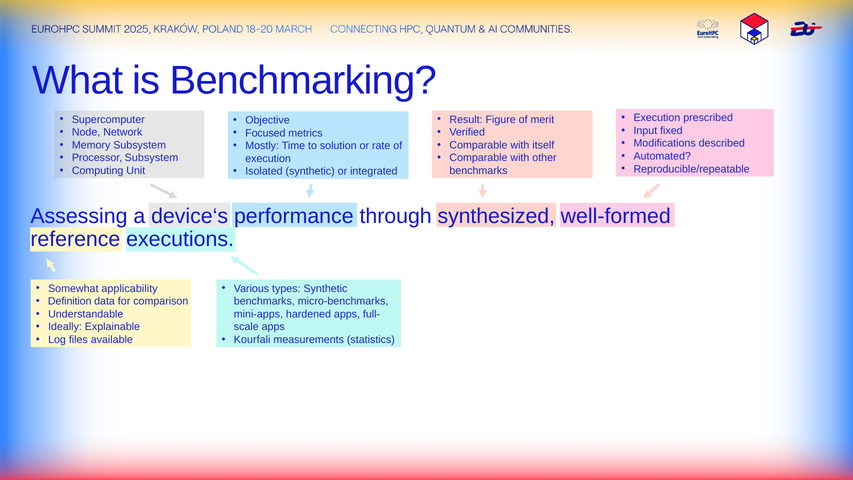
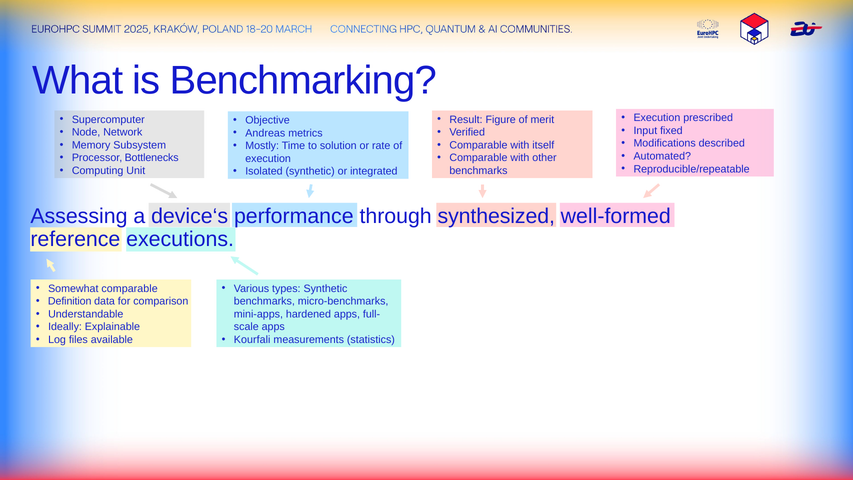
Focused: Focused -> Andreas (265, 133)
Processor Subsystem: Subsystem -> Bottlenecks (152, 158)
Somewhat applicability: applicability -> comparable (130, 288)
